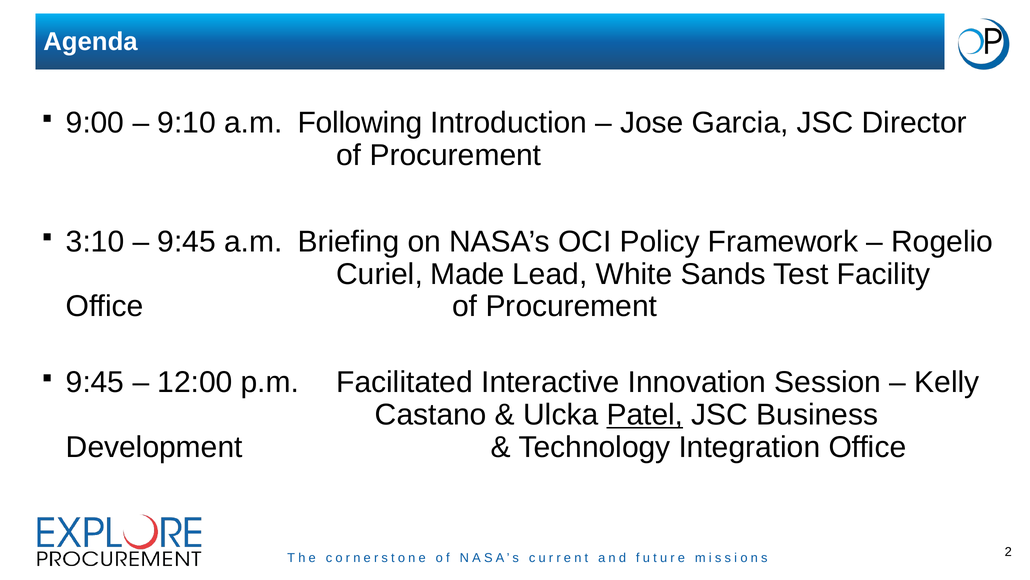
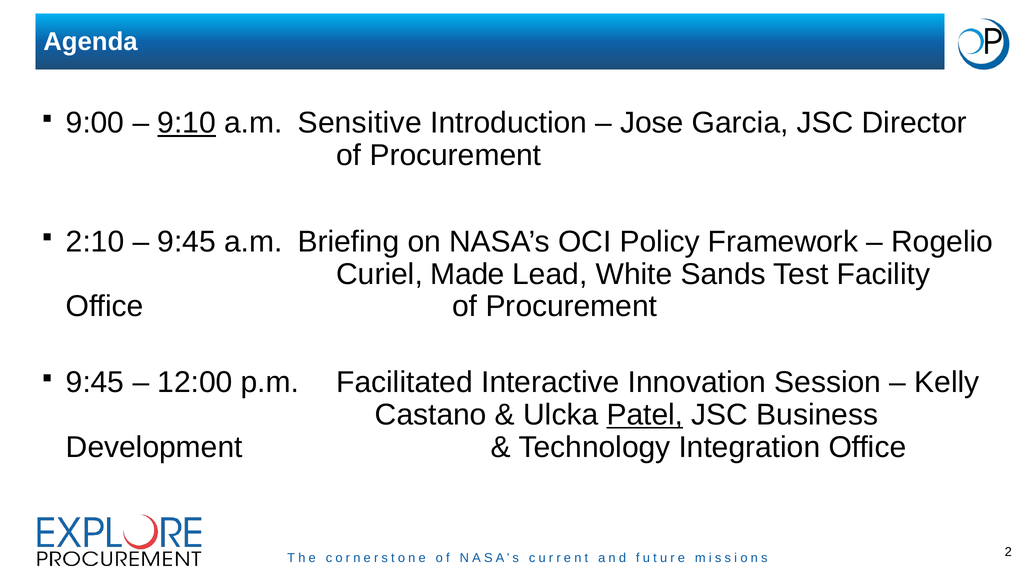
9:10 underline: none -> present (187, 123)
Following: Following -> Sensitive (360, 123)
3:10: 3:10 -> 2:10 (95, 241)
